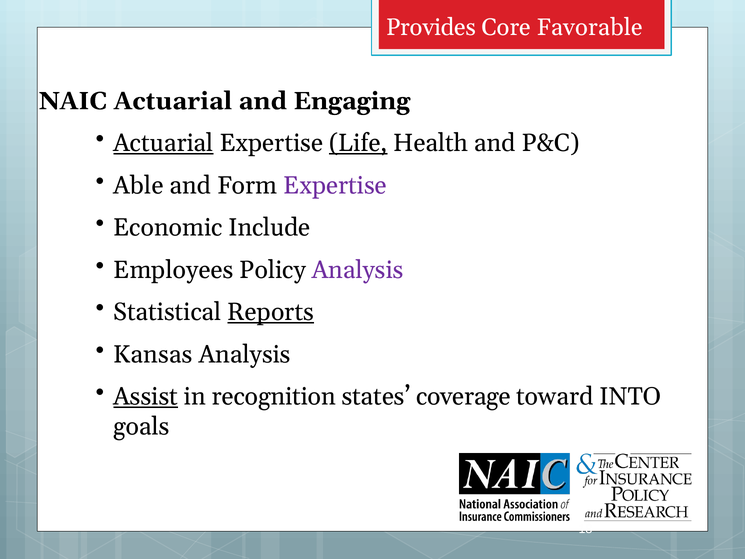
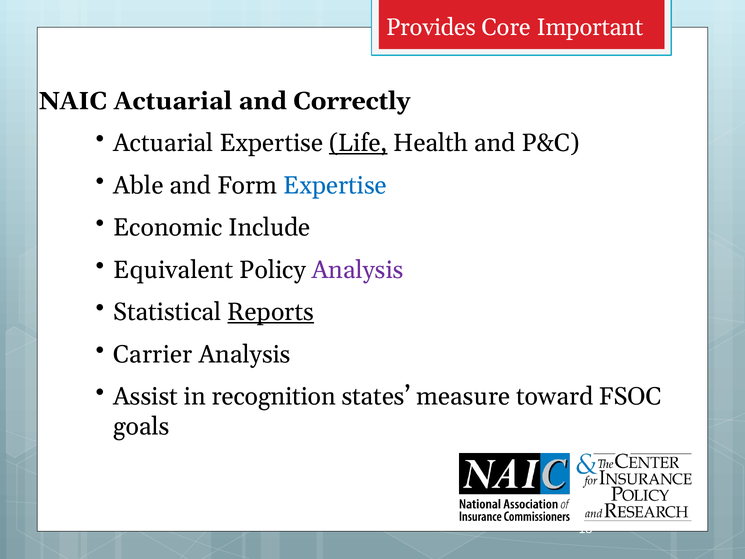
Favorable: Favorable -> Important (590, 27)
Engaging: Engaging -> Correctly (352, 101)
Actuarial underline: present -> none (163, 143)
Expertise colour: purple -> blue (335, 185)
Employees: Employees -> Equivalent (173, 270)
Kansas: Kansas -> Carrier (153, 354)
Assist underline: present -> none (146, 396)
coverage: coverage -> measure (463, 396)
INTO: INTO -> FSOC (630, 396)
